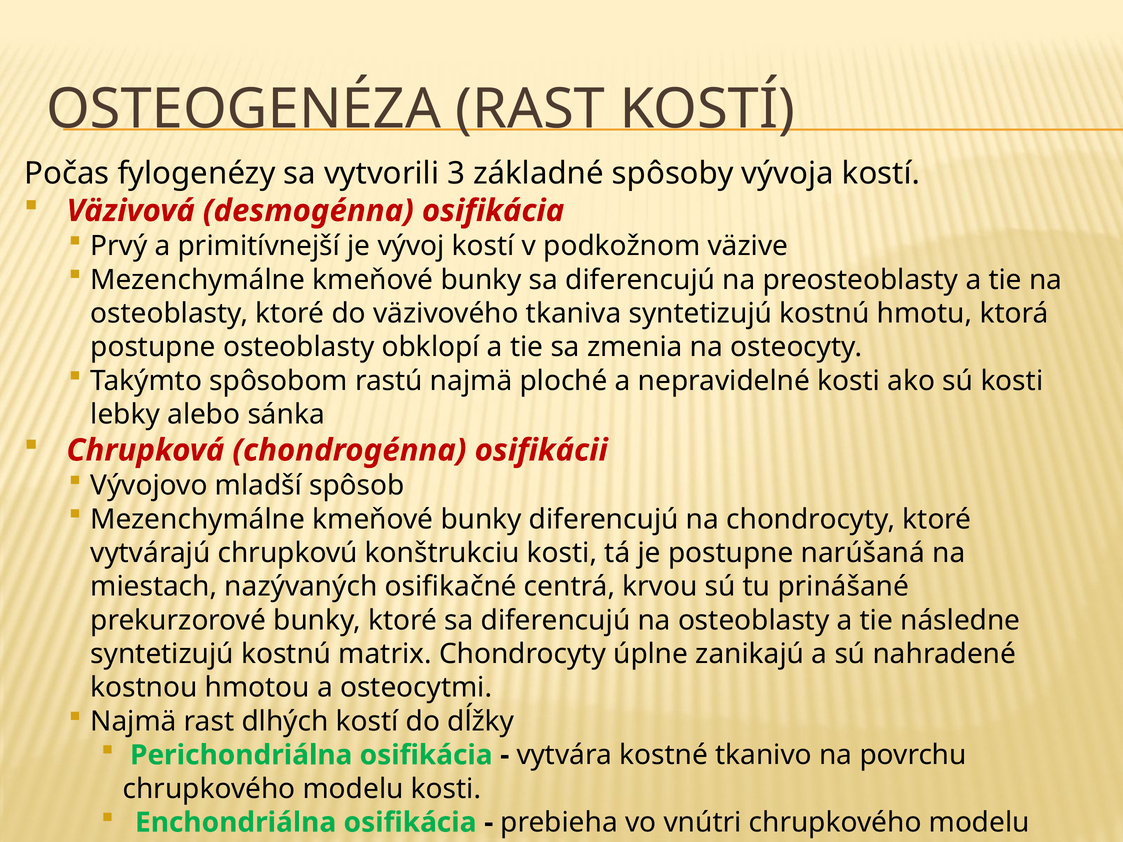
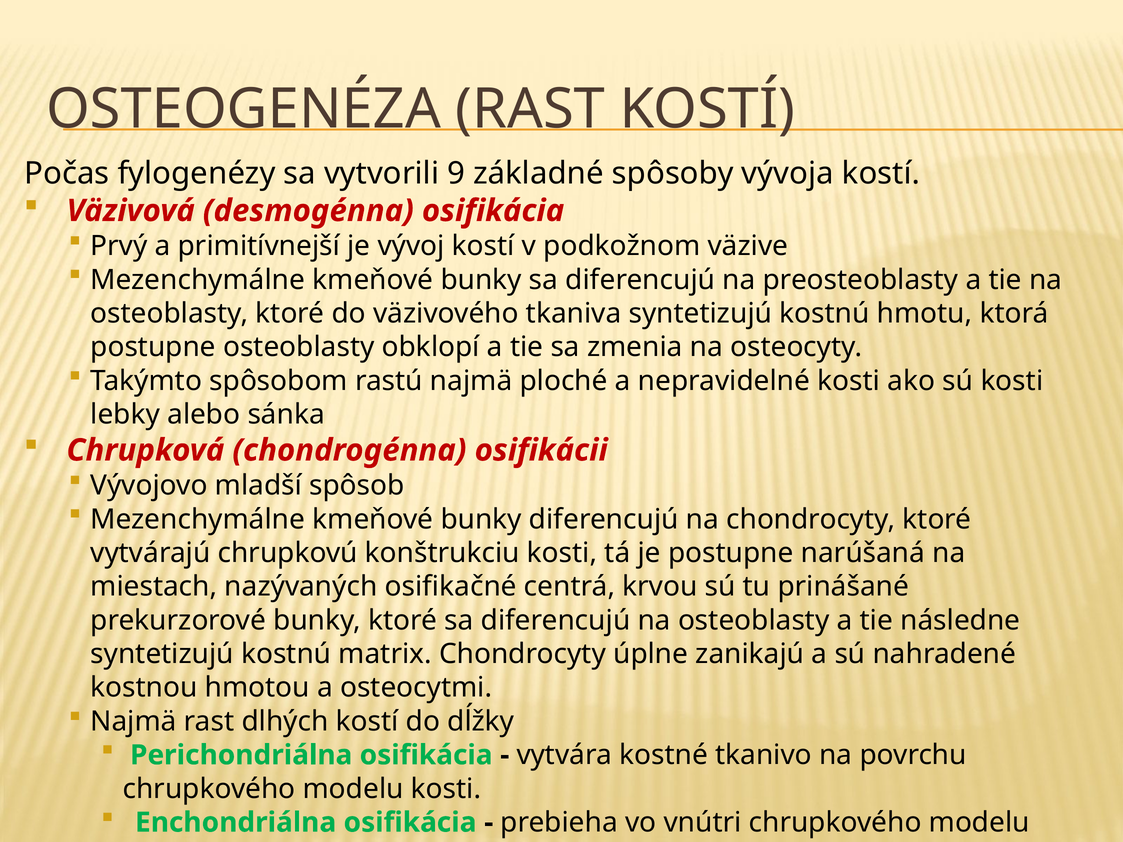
3: 3 -> 9 (456, 173)
